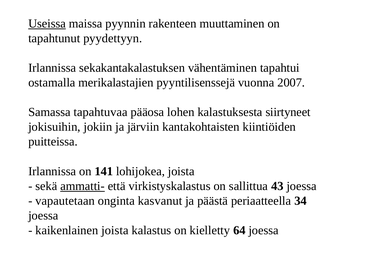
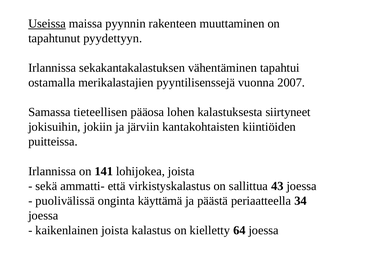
tapahtuvaa: tapahtuvaa -> tieteellisen (101, 112)
ammatti- underline: present -> none (83, 186)
vapautetaan: vapautetaan -> puolivälissä (65, 201)
kasvanut: kasvanut -> käyttämä (160, 201)
